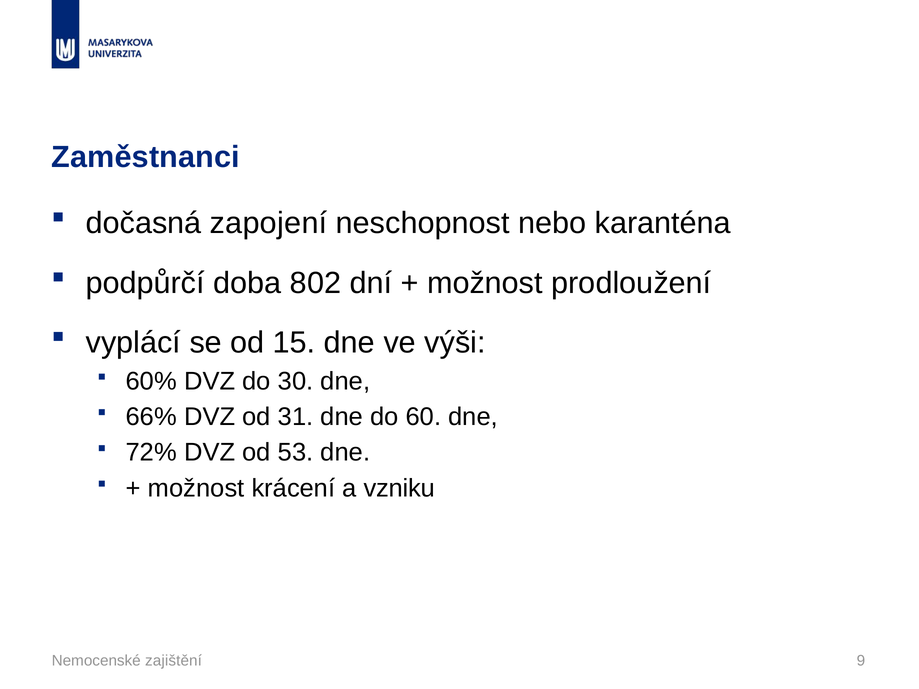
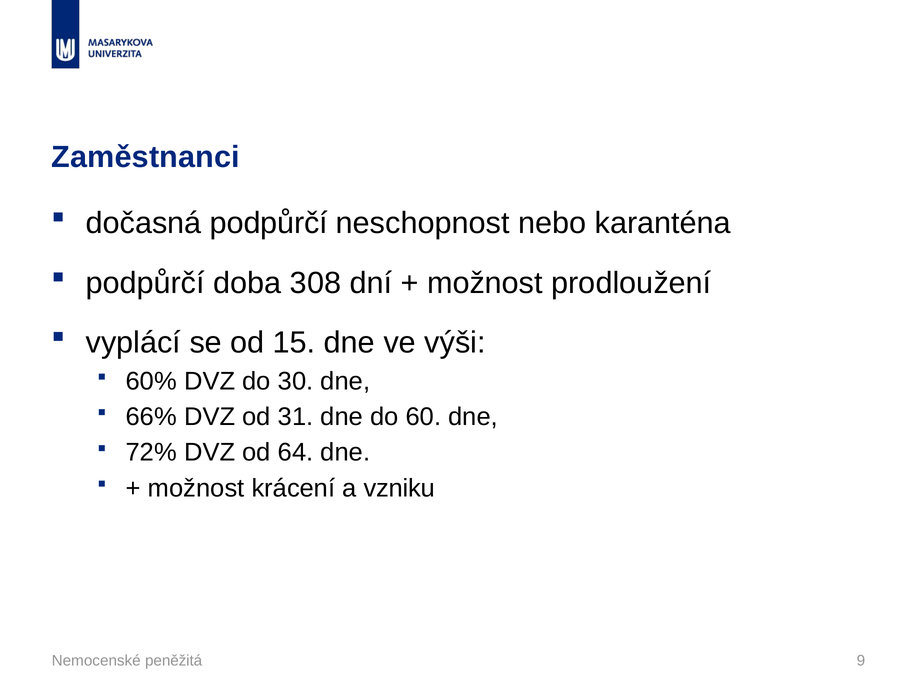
dočasná zapojení: zapojení -> podpůrčí (269, 223)
802: 802 -> 308 (316, 283)
53: 53 -> 64 (296, 453)
zajištění: zajištění -> peněžitá (174, 661)
